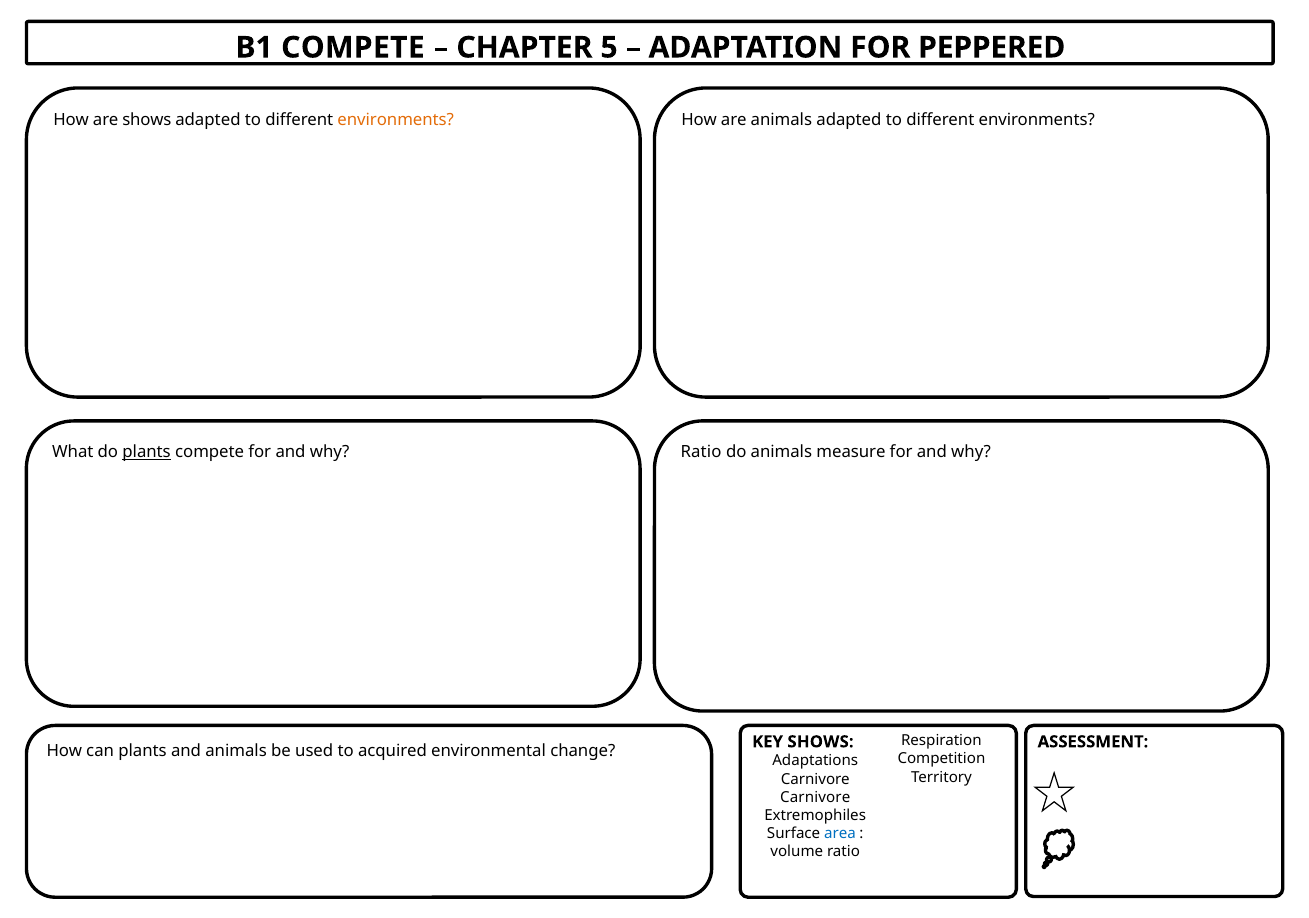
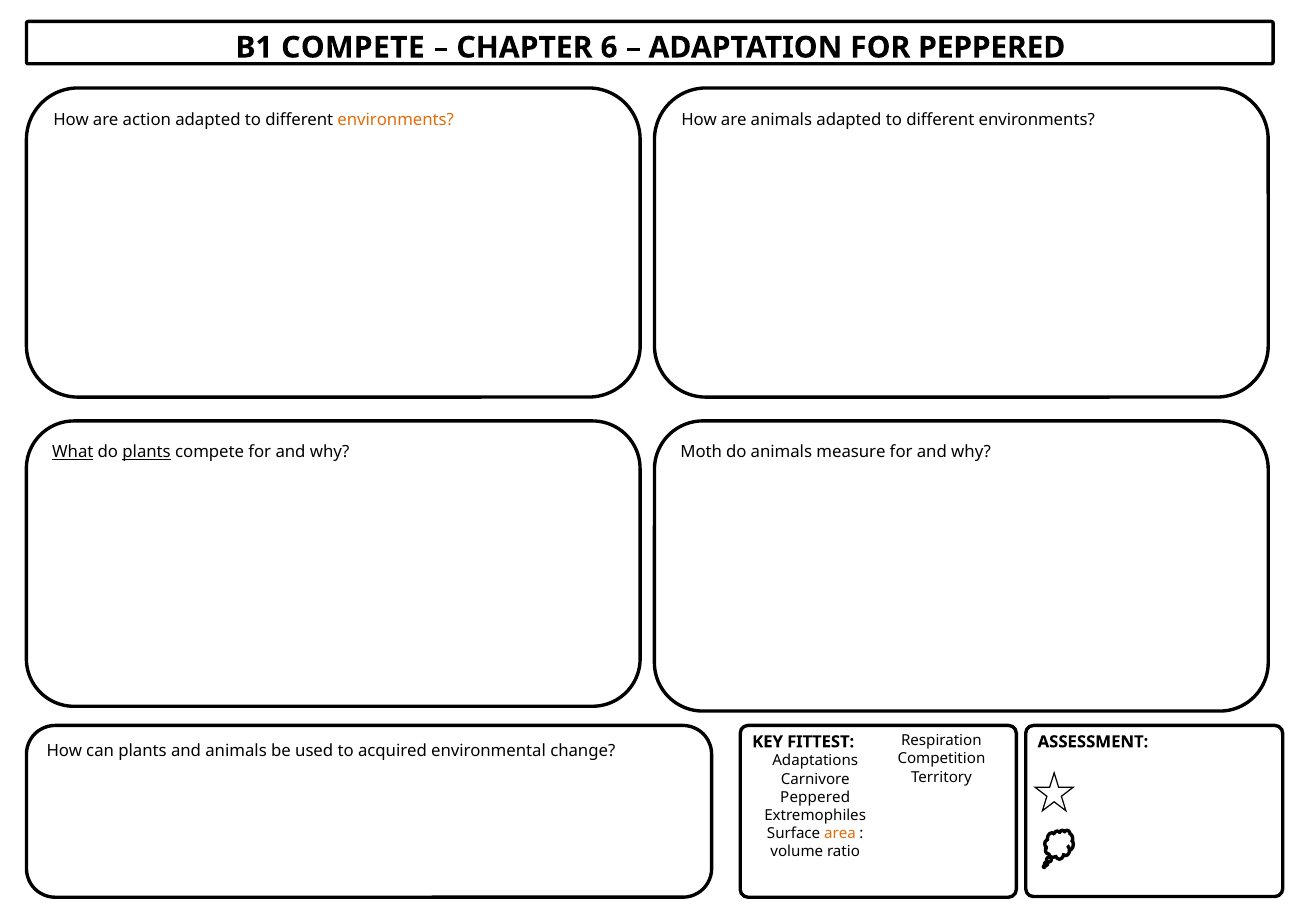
5: 5 -> 6 (609, 48)
are shows: shows -> action (147, 120)
What underline: none -> present (73, 452)
why Ratio: Ratio -> Moth (701, 452)
KEY SHOWS: SHOWS -> FITTEST (821, 742)
Carnivore: Carnivore -> Peppered (815, 797)
area colour: blue -> orange (840, 834)
